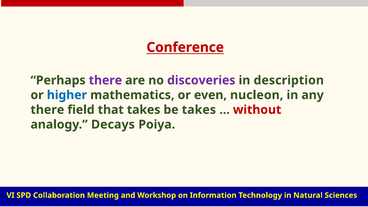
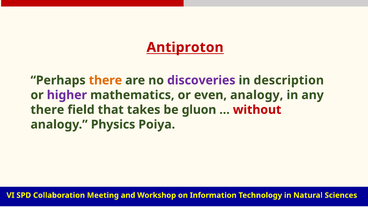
Conference: Conference -> Antiproton (185, 47)
there colour: purple -> orange (105, 80)
higher colour: blue -> purple (67, 95)
even nucleon: nucleon -> analogy (257, 95)
be takes: takes -> gluon (199, 110)
Decays: Decays -> Physics (113, 124)
